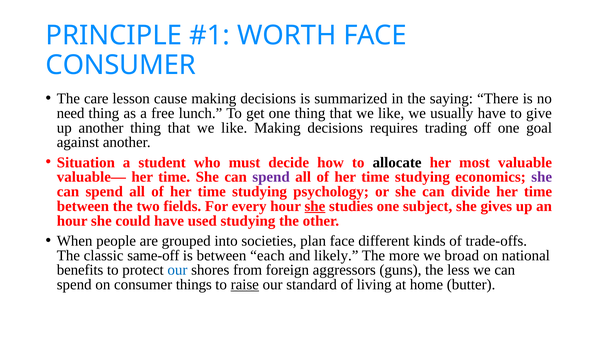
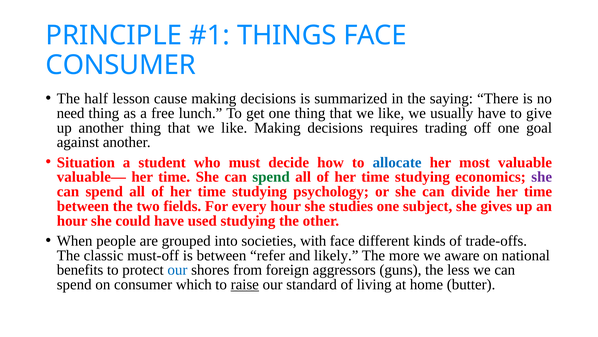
WORTH: WORTH -> THINGS (287, 35)
care: care -> half (96, 98)
allocate colour: black -> blue (397, 162)
spend colour: purple -> green (271, 177)
she underline: present -> none (315, 206)
plan: plan -> with (313, 240)
same-off: same-off -> must-off (153, 255)
each: each -> refer (268, 255)
broad: broad -> aware (462, 255)
things: things -> which (194, 284)
